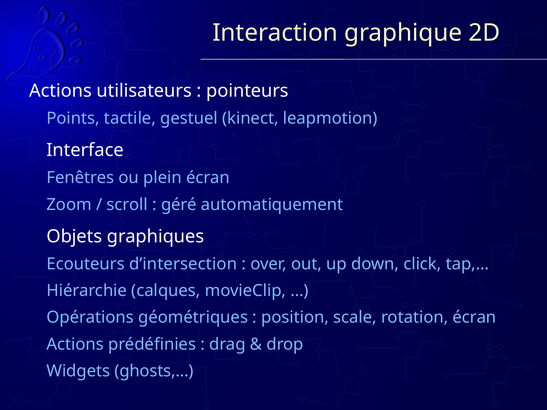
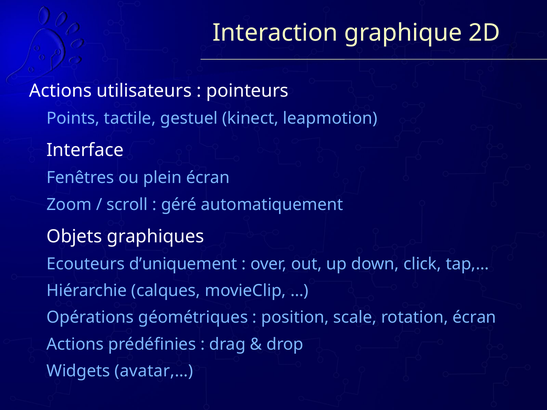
d’intersection: d’intersection -> d’uniquement (183, 264)
ghosts,…: ghosts,… -> avatar,… (154, 371)
